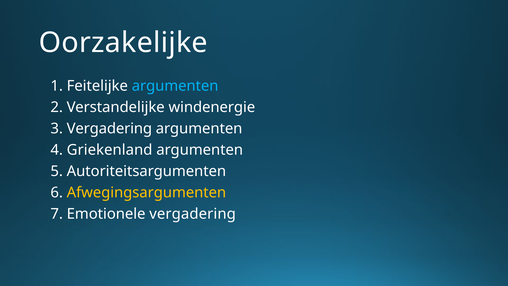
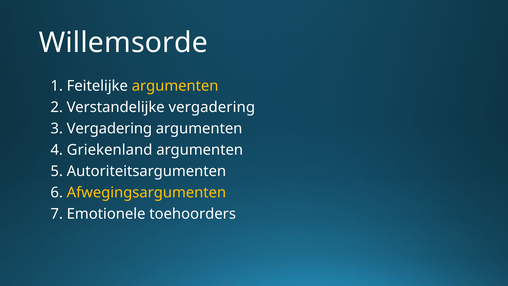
Oorzakelijke: Oorzakelijke -> Willemsorde (123, 43)
argumenten colour: light blue -> yellow (175, 86)
Verstandelijke windenergie: windenergie -> vergadering (212, 107)
Emotionele vergadering: vergadering -> toehoorders (193, 214)
